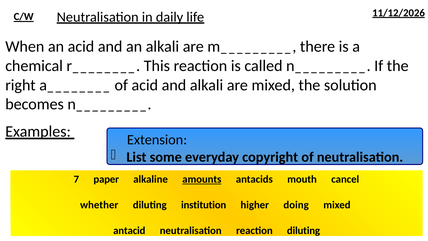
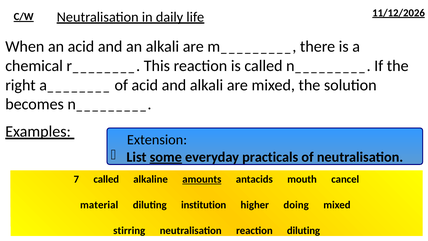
some underline: none -> present (166, 157)
copyright: copyright -> practicals (270, 157)
7 paper: paper -> called (106, 179)
whether: whether -> material (99, 205)
antacid: antacid -> stirring (129, 231)
